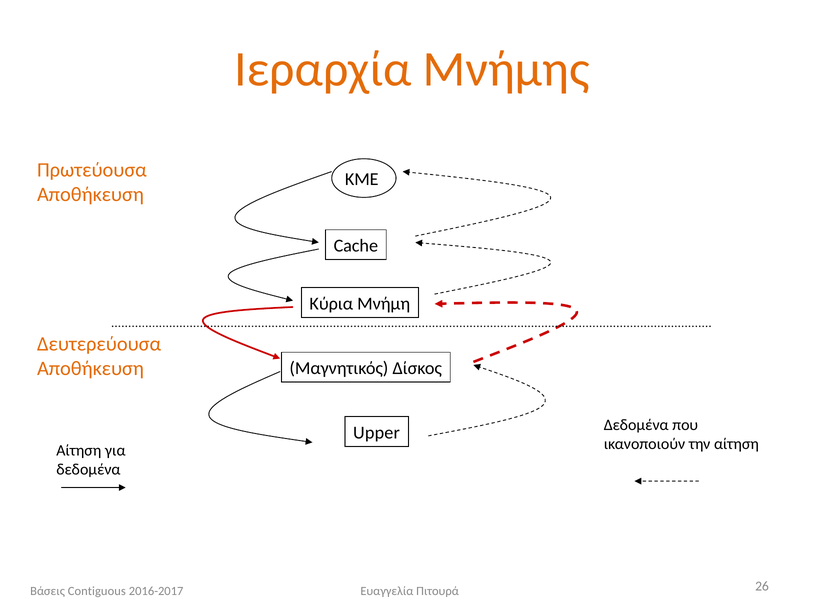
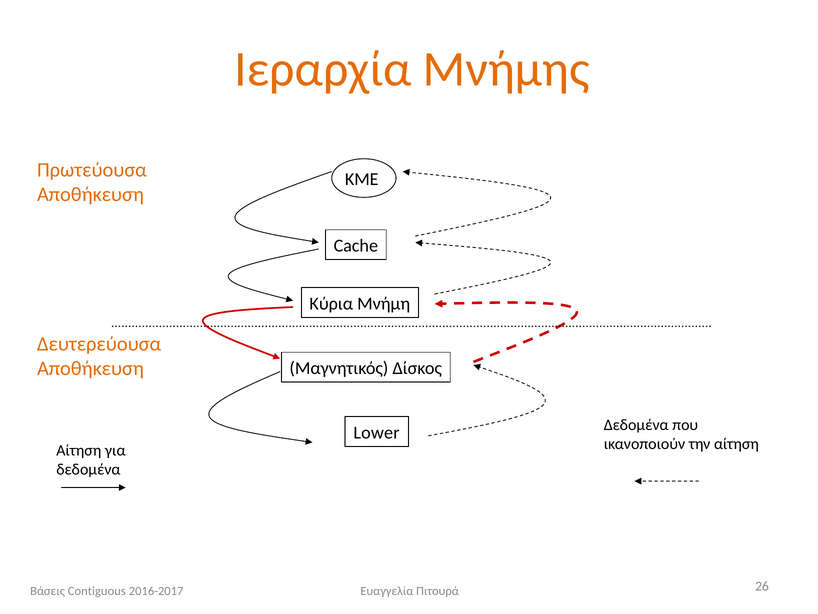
Upper: Upper -> Lower (377, 432)
